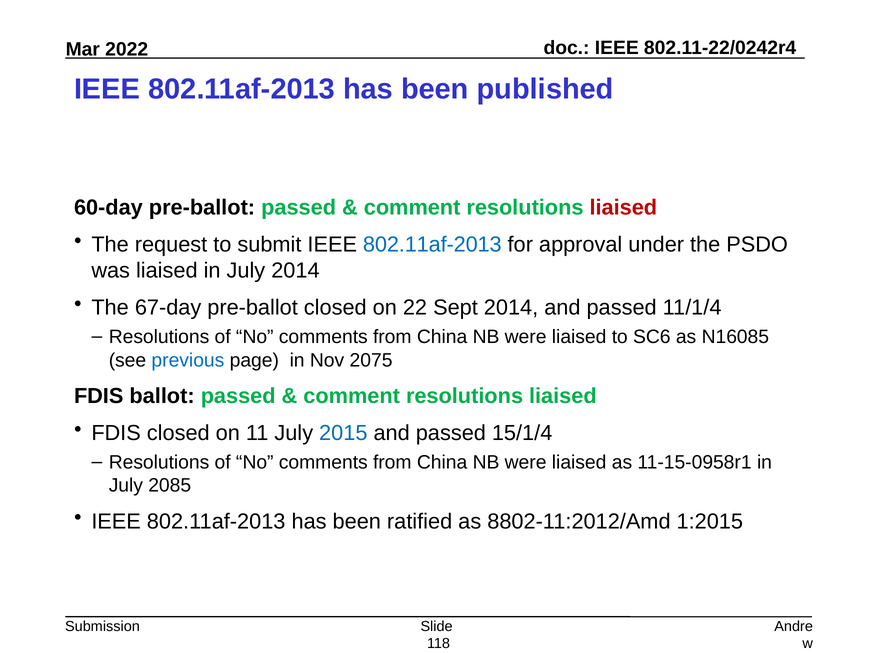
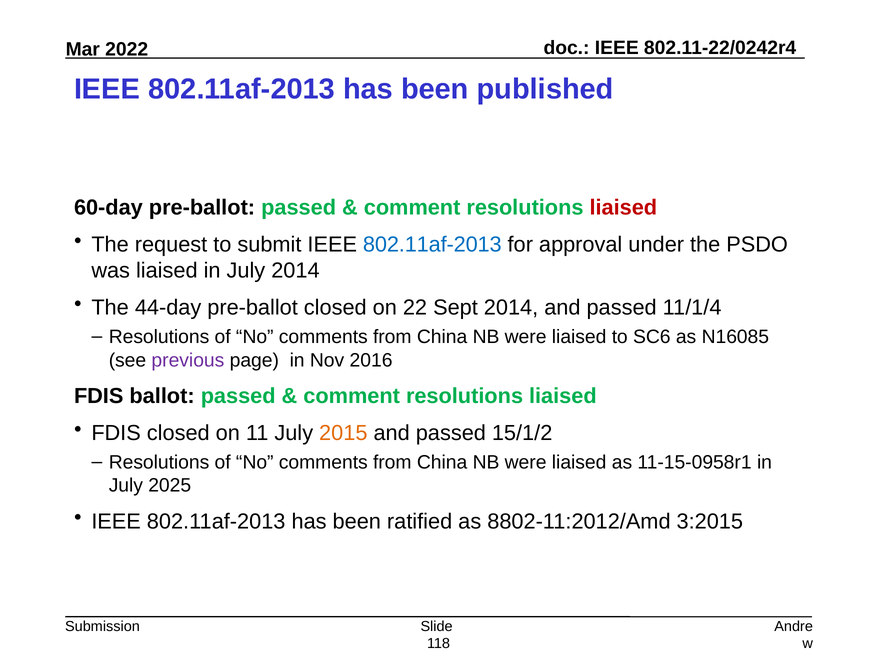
67-day: 67-day -> 44-day (168, 308)
previous colour: blue -> purple (188, 360)
2075: 2075 -> 2016 (371, 360)
2015 colour: blue -> orange (343, 433)
15/1/4: 15/1/4 -> 15/1/2 (522, 433)
2085: 2085 -> 2025 (170, 485)
1:2015: 1:2015 -> 3:2015 (710, 521)
